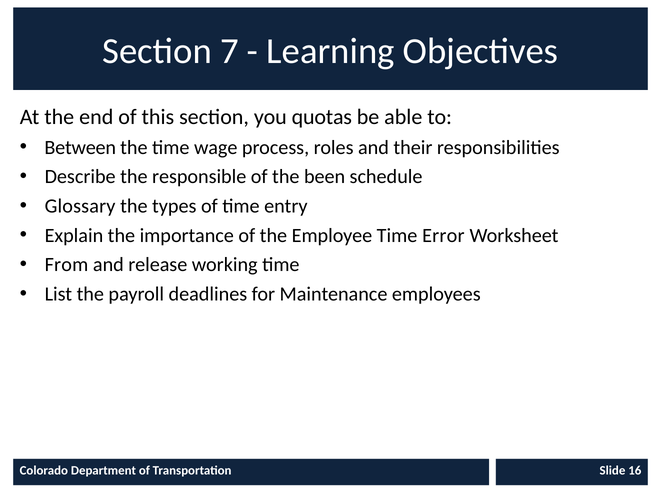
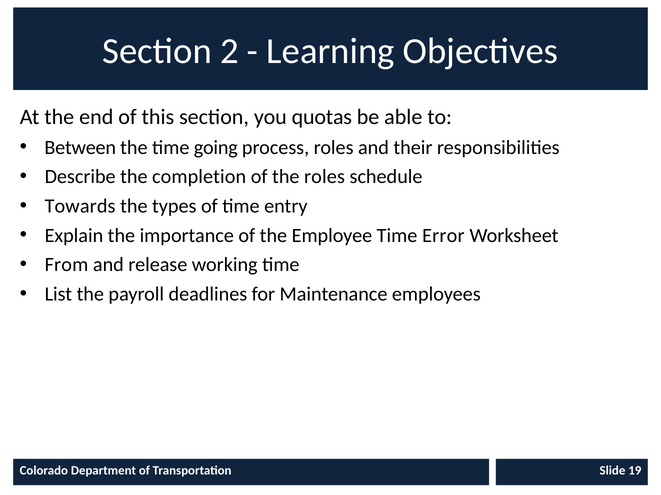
7: 7 -> 2 (229, 51)
wage: wage -> going (216, 148)
responsible: responsible -> completion (199, 177)
the been: been -> roles (324, 177)
Glossary: Glossary -> Towards (80, 206)
16: 16 -> 19 (635, 471)
